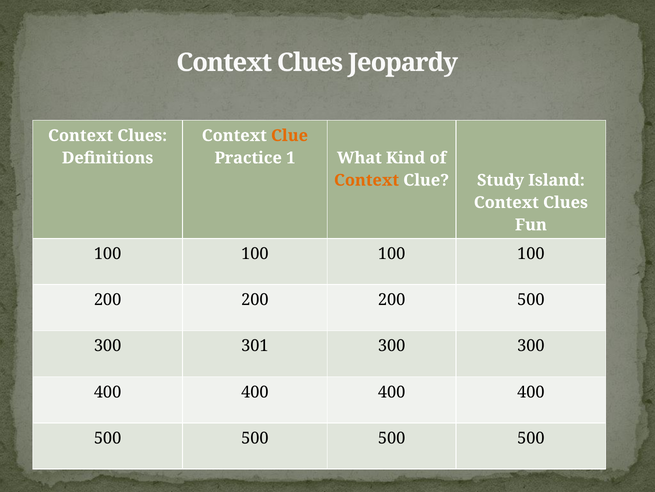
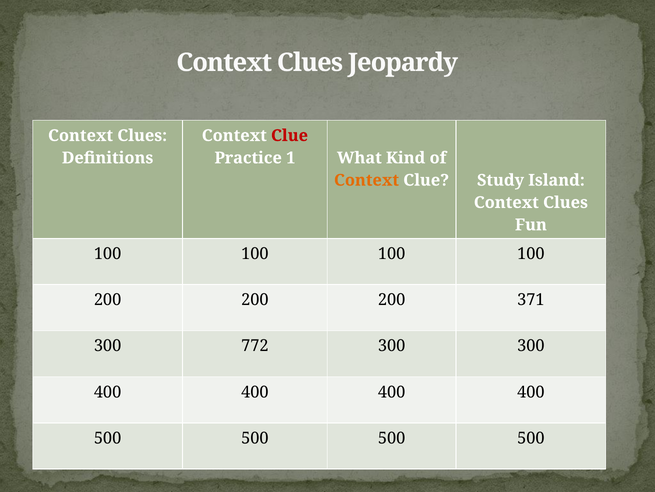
Clue colour: orange -> red (289, 135)
200 500: 500 -> 371 (531, 299)
301: 301 -> 772 (255, 346)
